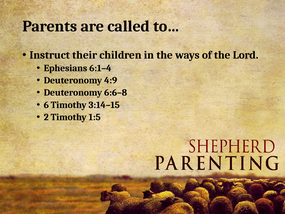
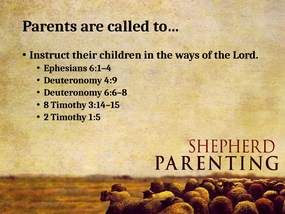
6: 6 -> 8 (46, 105)
